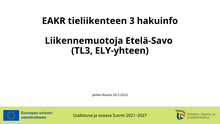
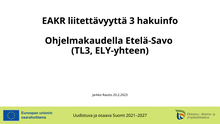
tieliikenteen: tieliikenteen -> liitettävyyttä (97, 21)
Liikennemuotoja: Liikennemuotoja -> Ohjelmakaudella (84, 41)
